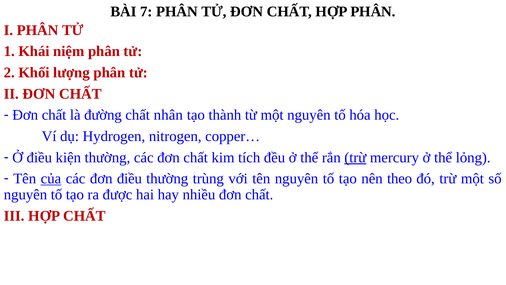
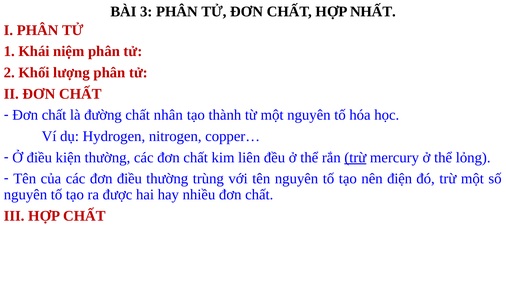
7: 7 -> 3 (146, 12)
HỢP PHÂN: PHÂN -> NHẤT (373, 12)
tích: tích -> liên (249, 157)
của underline: present -> none (51, 178)
theo: theo -> điện (400, 178)
